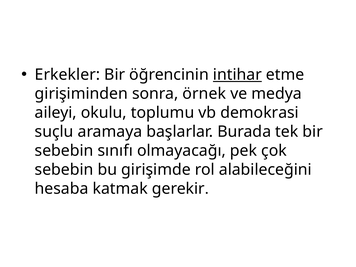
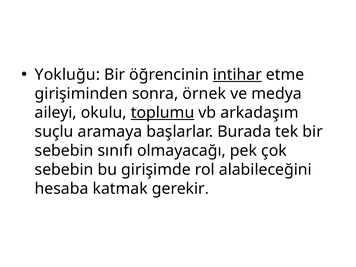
Erkekler: Erkekler -> Yokluğu (67, 75)
toplumu underline: none -> present (163, 113)
demokrasi: demokrasi -> arkadaşım (260, 113)
